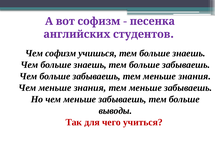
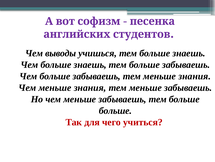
Чем софизм: софизм -> выводы (61, 53)
выводы: выводы -> больше (115, 110)
